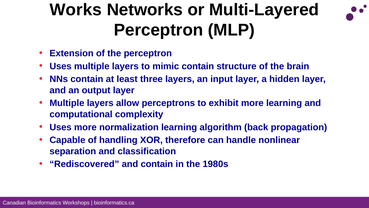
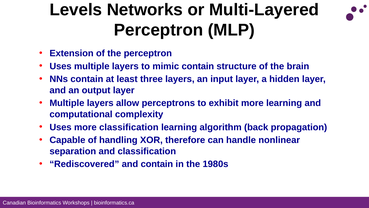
Works: Works -> Levels (76, 10)
more normalization: normalization -> classification (129, 127)
